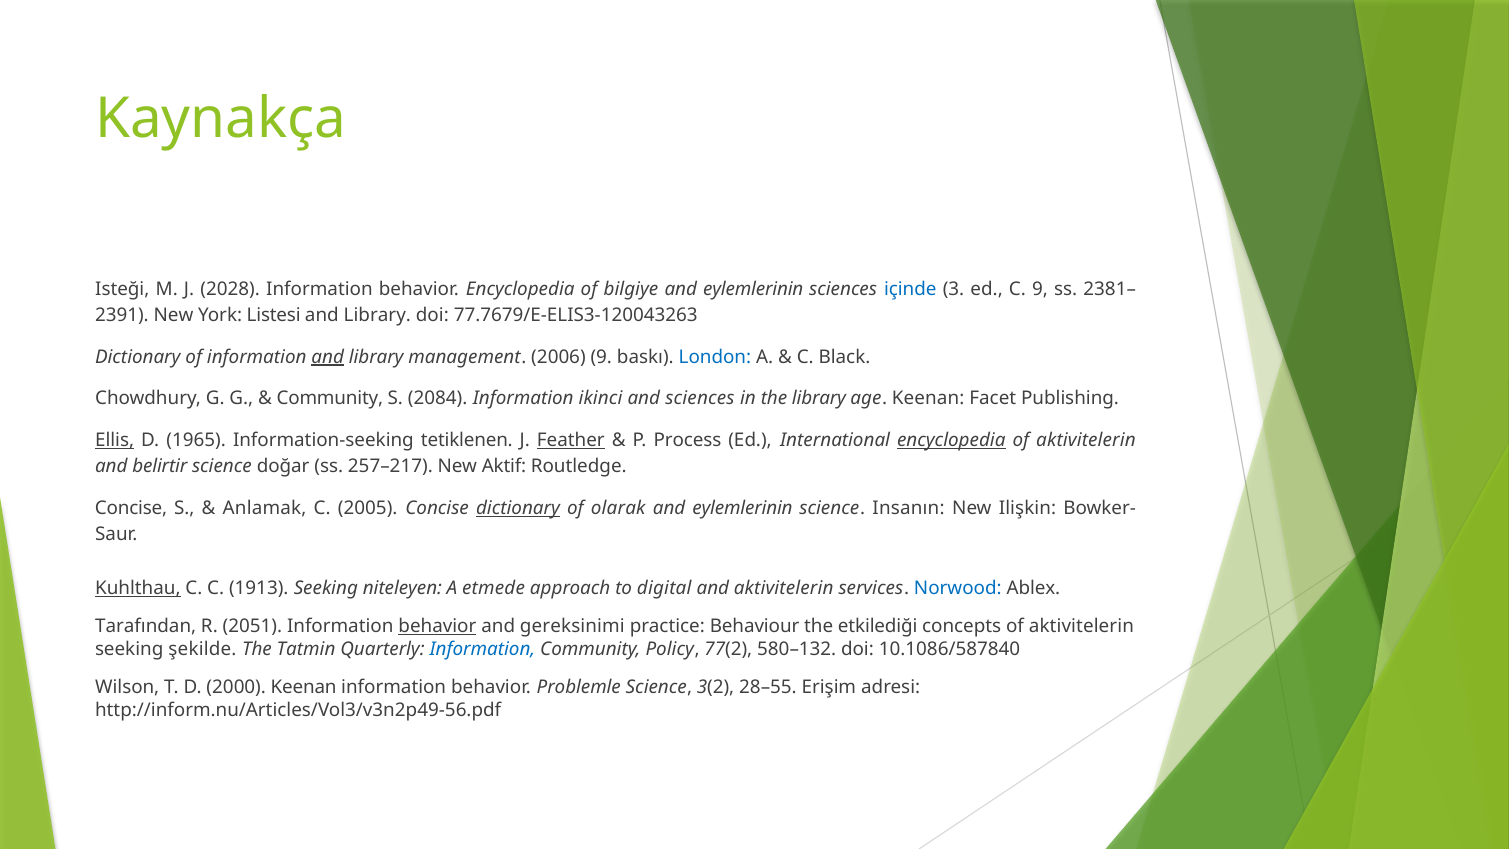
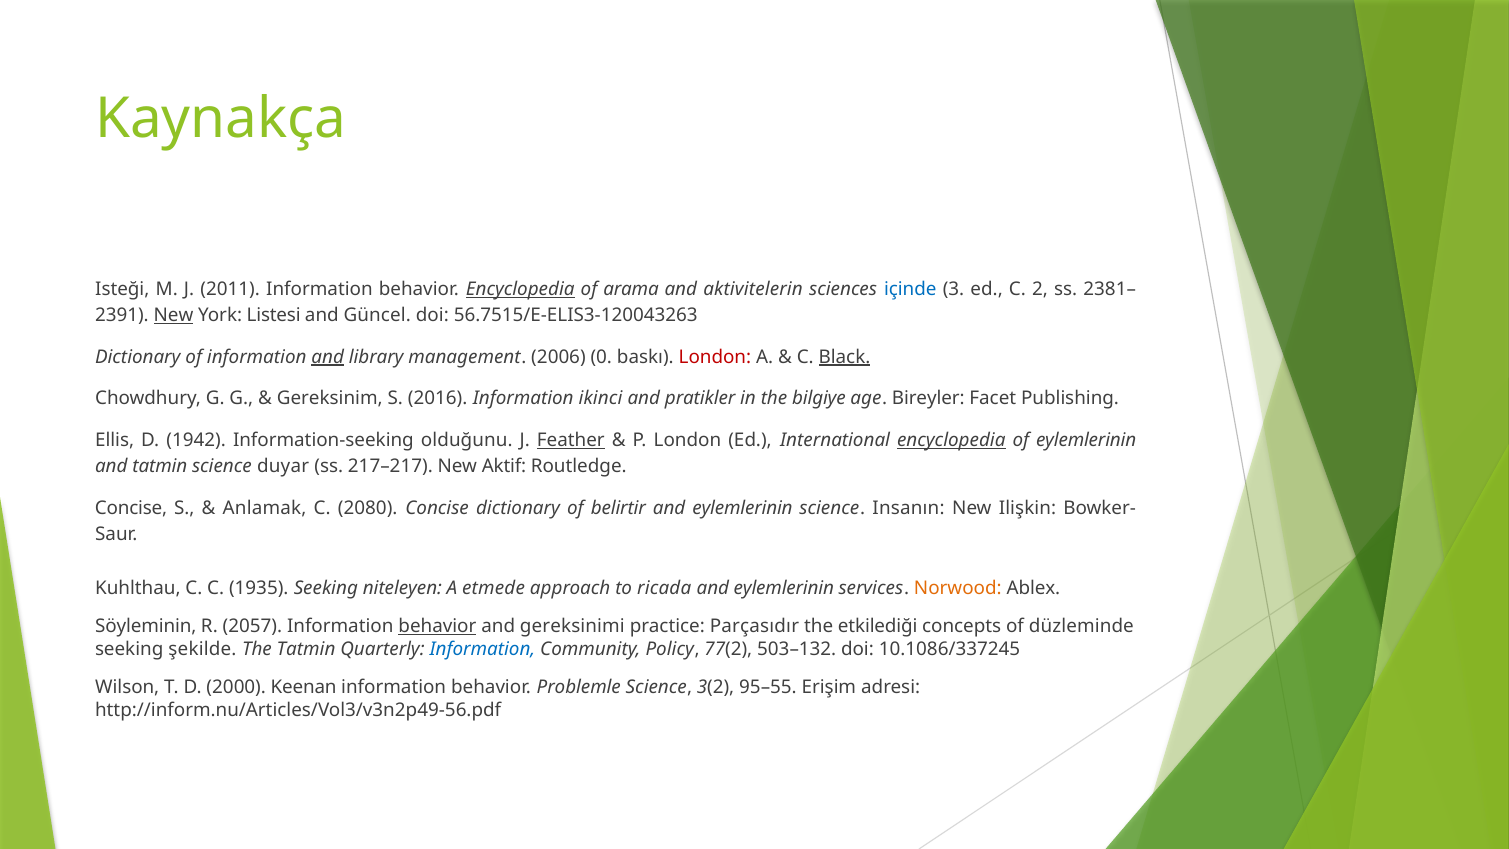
2028: 2028 -> 2011 (230, 289)
Encyclopedia underline: none -> present (520, 289)
bilgiye: bilgiye -> arama (631, 289)
eylemlerinin: eylemlerinin -> aktivitelerin (753, 289)
C 9: 9 -> 2 (1040, 289)
New underline: none -> present (174, 315)
Library: Library -> Güncel (377, 315)
77.7679/E-ELIS3-120043263: 77.7679/E-ELIS3-120043263 -> 56.7515/E-ELIS3-120043263 (576, 315)
2006 9: 9 -> 0 (601, 357)
London colour: blue -> red (715, 357)
Black underline: none -> present (844, 357)
Community: Community -> Gereksinim (330, 399)
2084: 2084 -> 2016 (438, 399)
and sciences: sciences -> pratikler (700, 399)
the library: library -> bilgiye (819, 399)
age Keenan: Keenan -> Bireyler (928, 399)
Ellis underline: present -> none (115, 440)
1965: 1965 -> 1942 (196, 440)
tetiklenen: tetiklenen -> olduğunu (467, 440)
P Process: Process -> London (687, 440)
aktivitelerin: aktivitelerin -> eylemlerinin (1086, 440)
and belirtir: belirtir -> tatmin (160, 466)
doğar: doğar -> duyar (283, 466)
257–217: 257–217 -> 217–217 (390, 466)
2005: 2005 -> 2080 (368, 508)
dictionary underline: present -> none (518, 508)
olarak: olarak -> belirtir (618, 508)
Kuhlthau underline: present -> none (138, 588)
1913: 1913 -> 1935 (259, 588)
digital: digital -> ricada (664, 588)
aktivitelerin: aktivitelerin -> eylemlerinin (784, 588)
Norwood colour: blue -> orange (958, 588)
Tarafından: Tarafından -> Söyleminin (146, 627)
2051: 2051 -> 2057 (252, 627)
Behaviour: Behaviour -> Parçasıdır (754, 627)
concepts of aktivitelerin: aktivitelerin -> düzleminde (1081, 627)
580–132: 580–132 -> 503–132 (797, 649)
10.1086/587840: 10.1086/587840 -> 10.1086/337245 (950, 649)
28–55: 28–55 -> 95–55 (768, 688)
